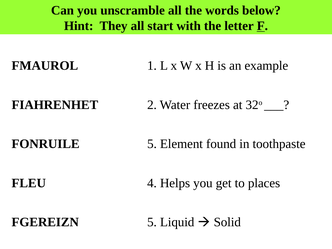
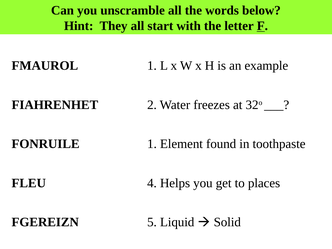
FONRUILE 5: 5 -> 1 (152, 144)
